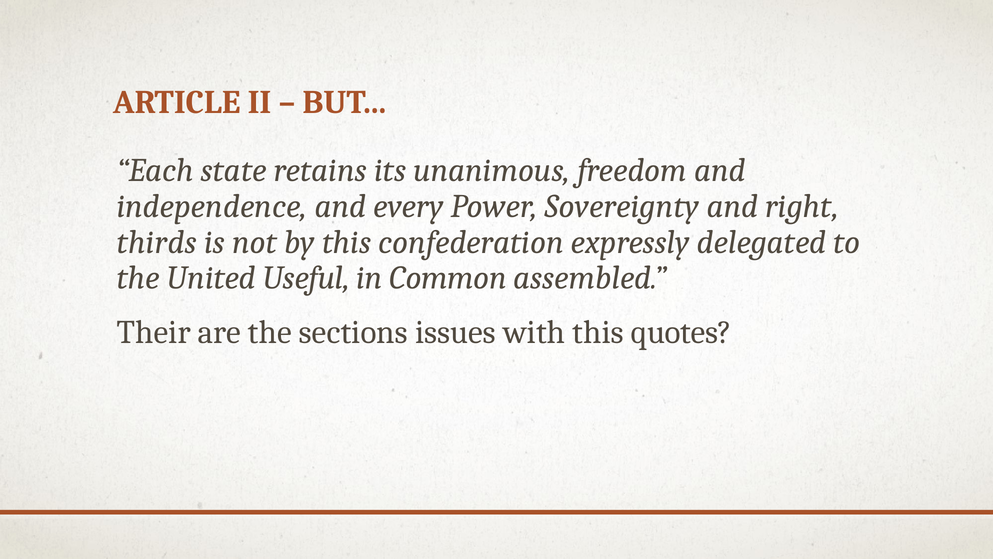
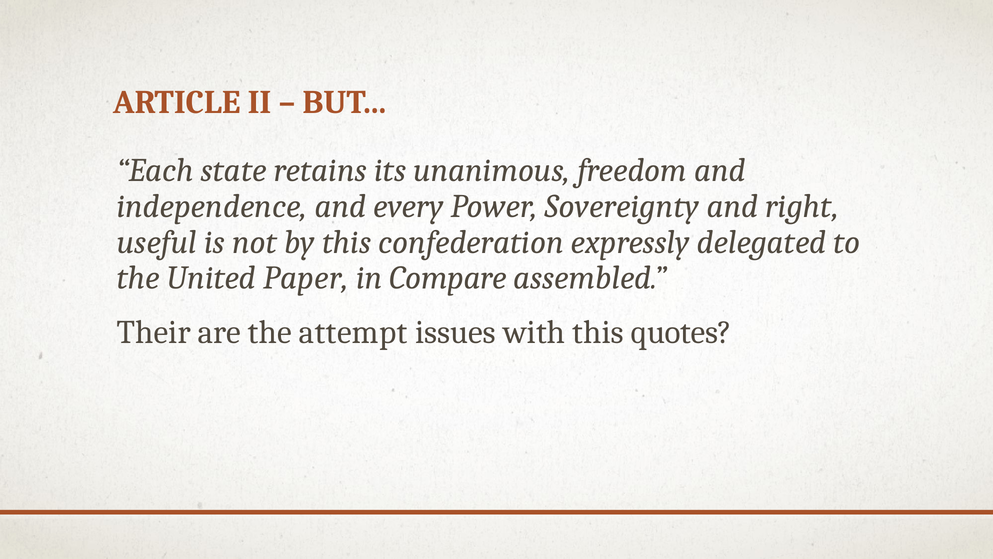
thirds: thirds -> useful (157, 242)
Useful: Useful -> Paper (306, 278)
Common: Common -> Compare (448, 278)
sections: sections -> attempt (353, 332)
